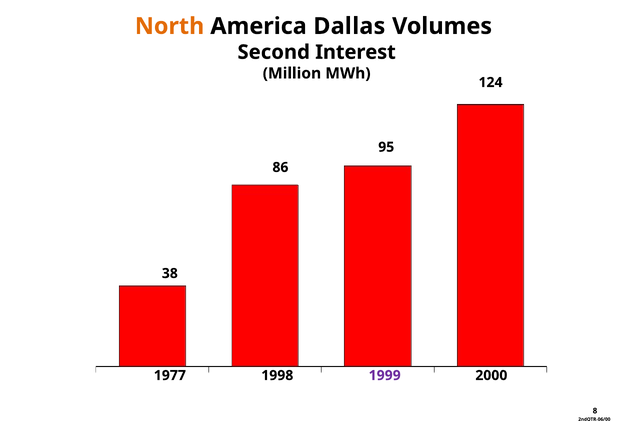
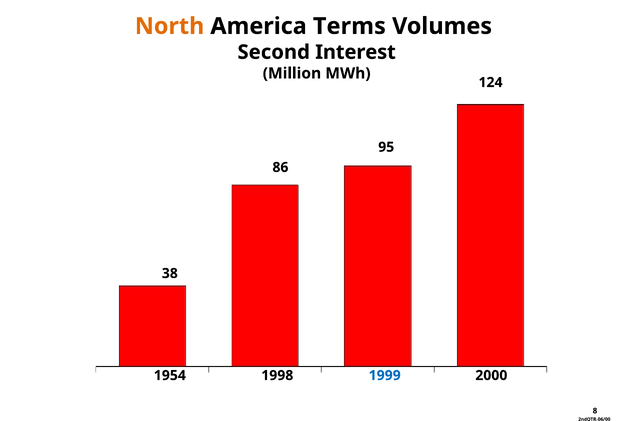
Dallas: Dallas -> Terms (349, 26)
1977: 1977 -> 1954 (170, 376)
1999 colour: purple -> blue (385, 376)
